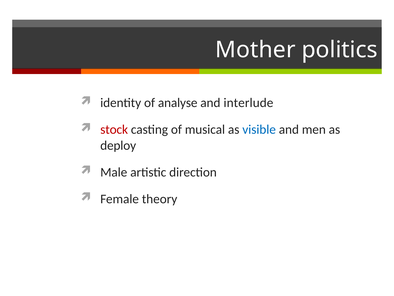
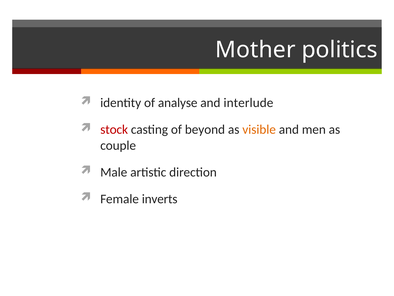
musical: musical -> beyond (205, 129)
visible colour: blue -> orange (259, 129)
deploy: deploy -> couple (118, 145)
theory: theory -> inverts (160, 199)
